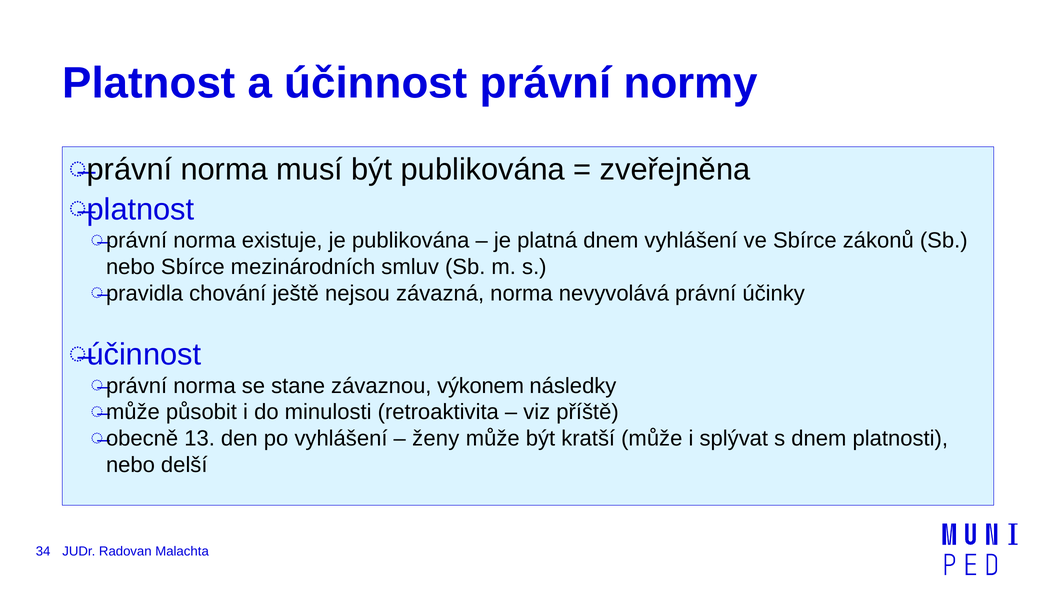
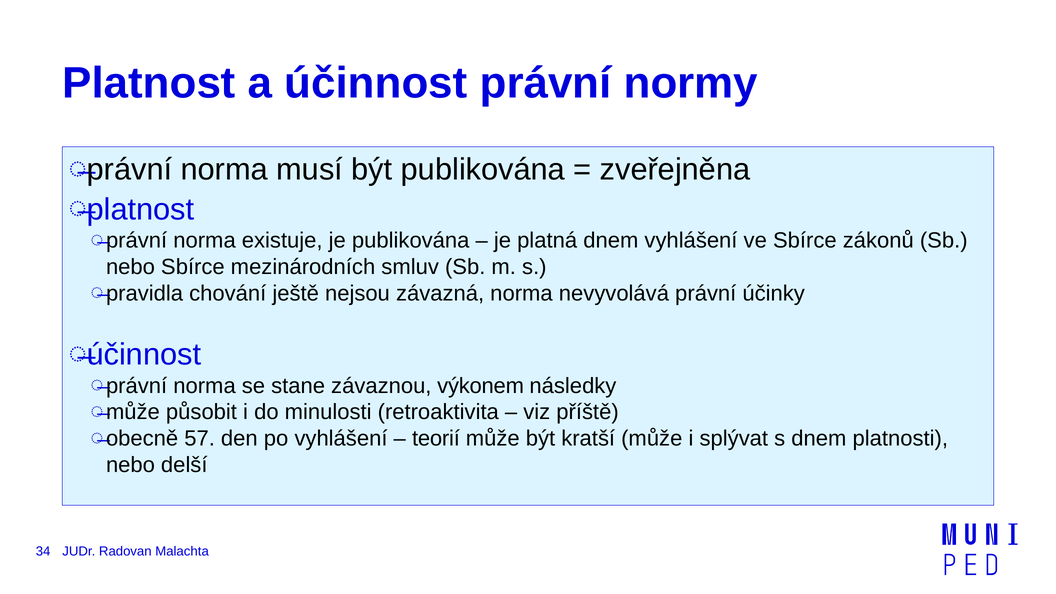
13: 13 -> 57 (200, 439)
ženy: ženy -> teorií (436, 439)
